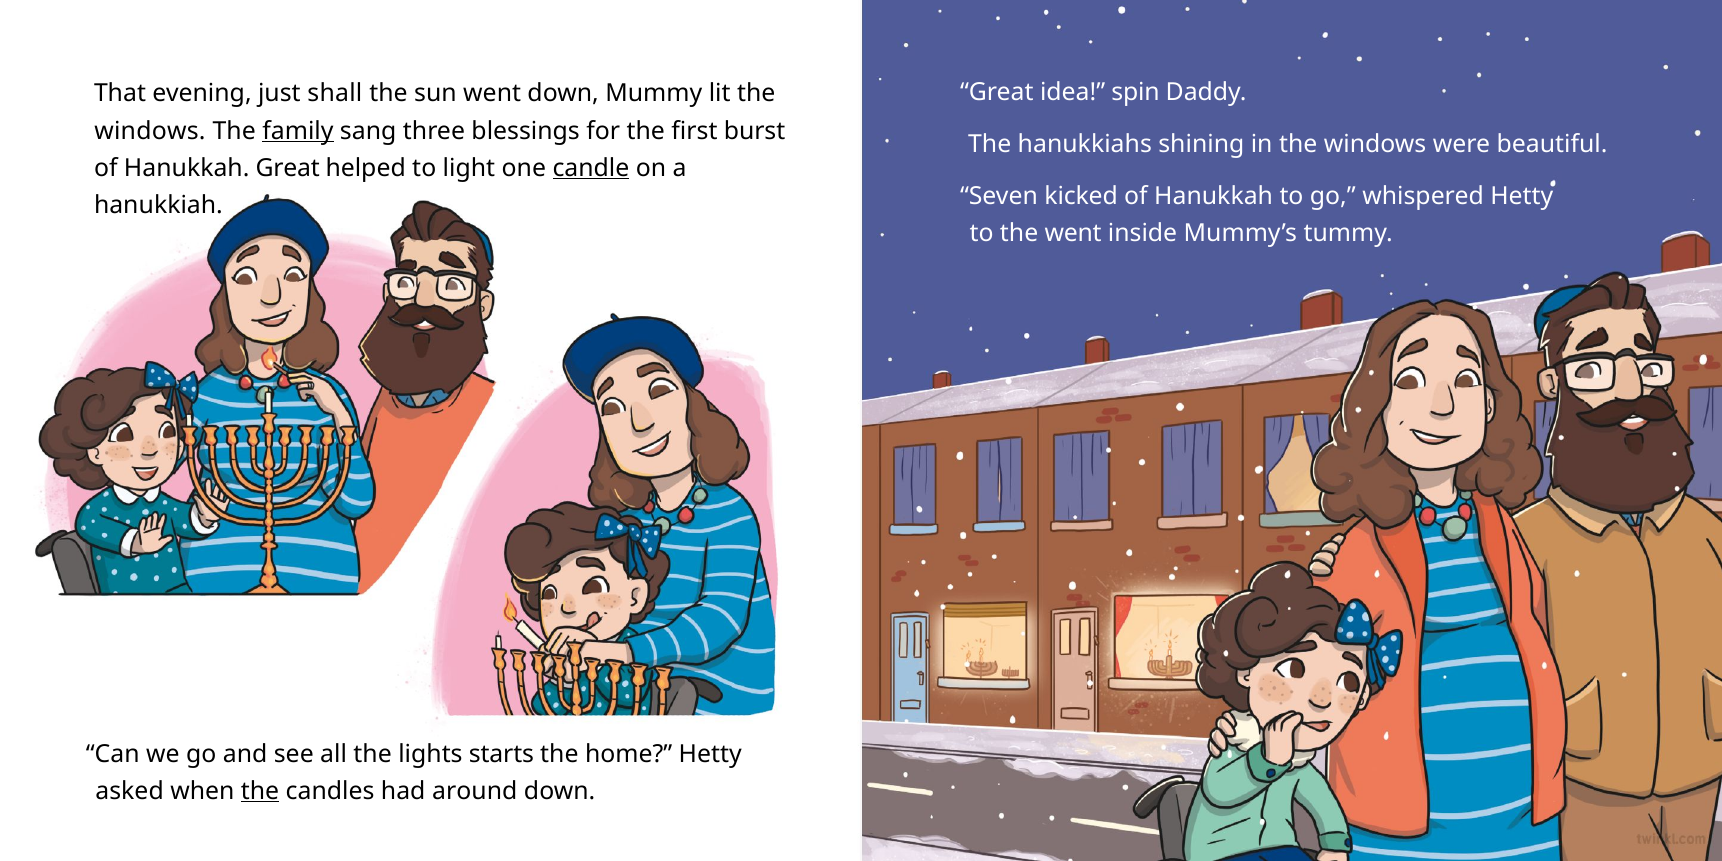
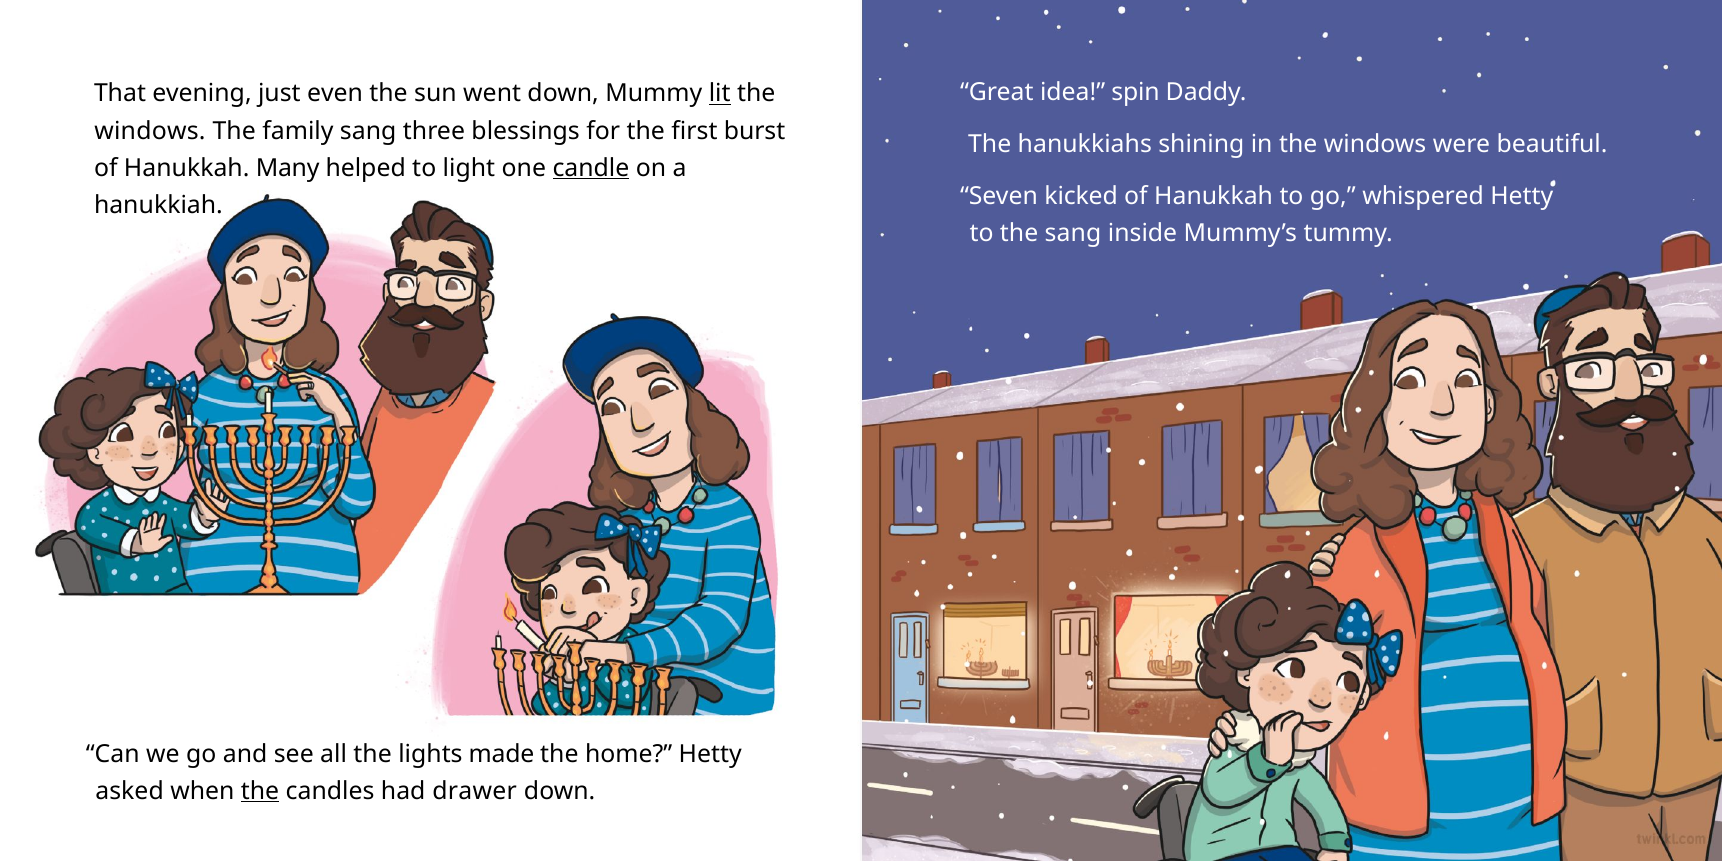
shall: shall -> even (335, 94)
lit underline: none -> present (720, 94)
family underline: present -> none (298, 131)
Hanukkah Great: Great -> Many (288, 168)
the went: went -> sang (1073, 234)
starts: starts -> made (501, 754)
around: around -> drawer (475, 791)
